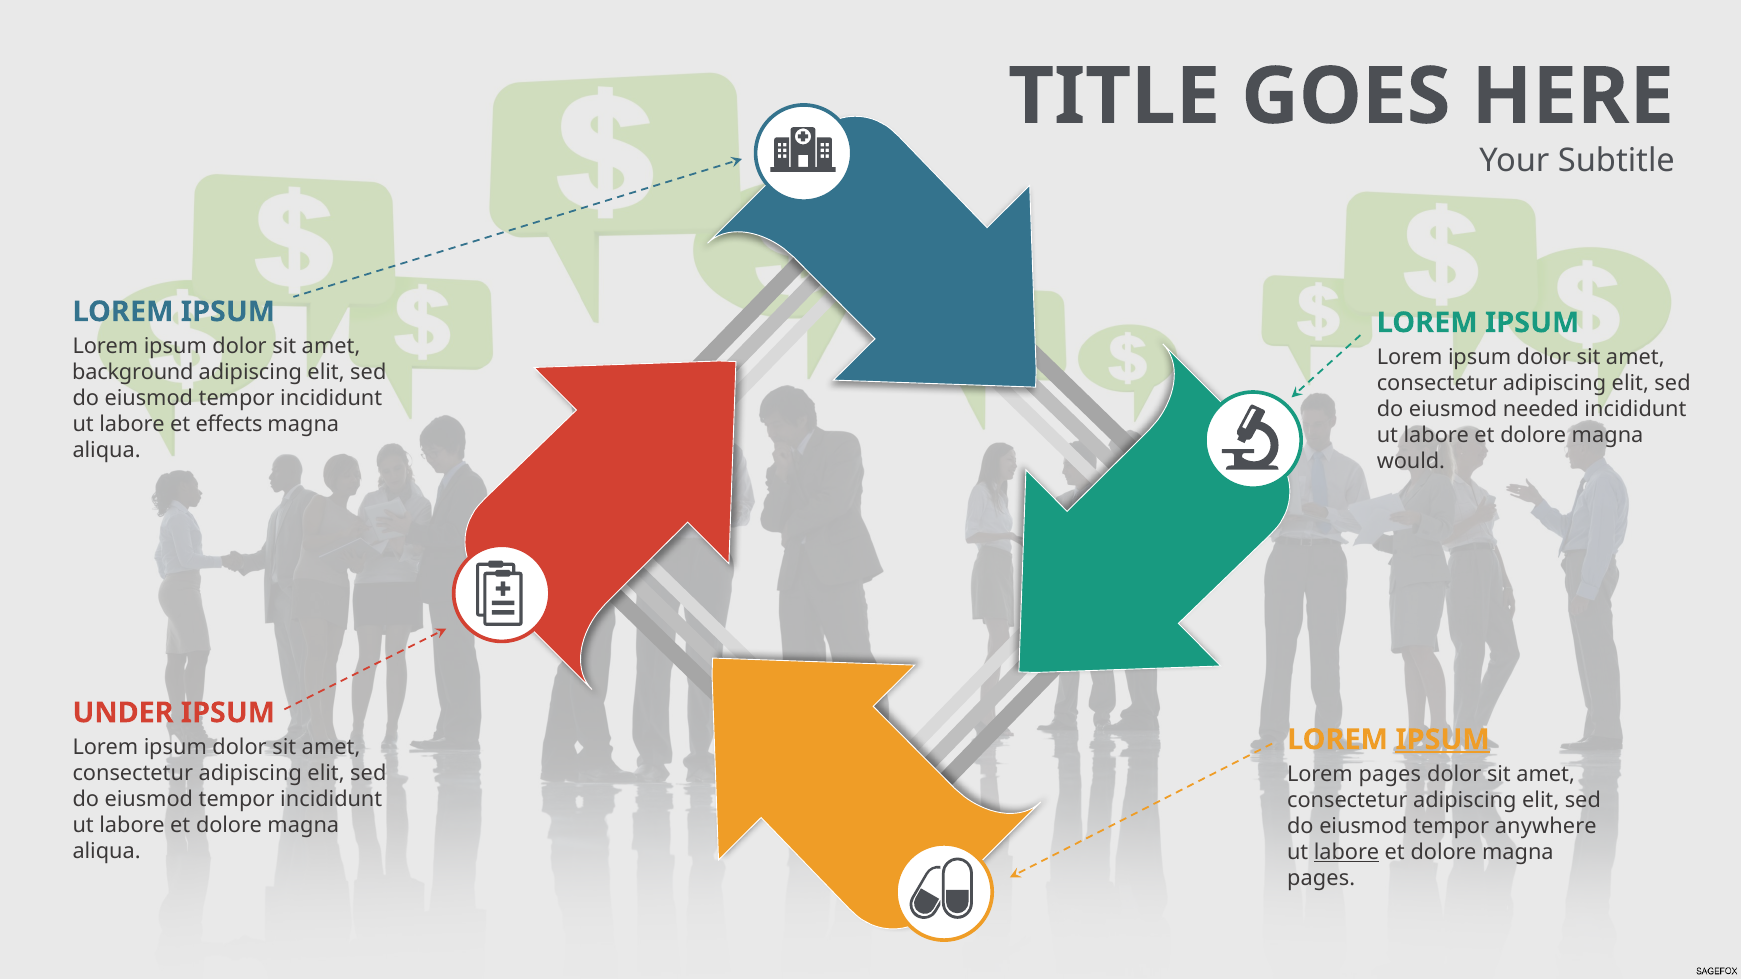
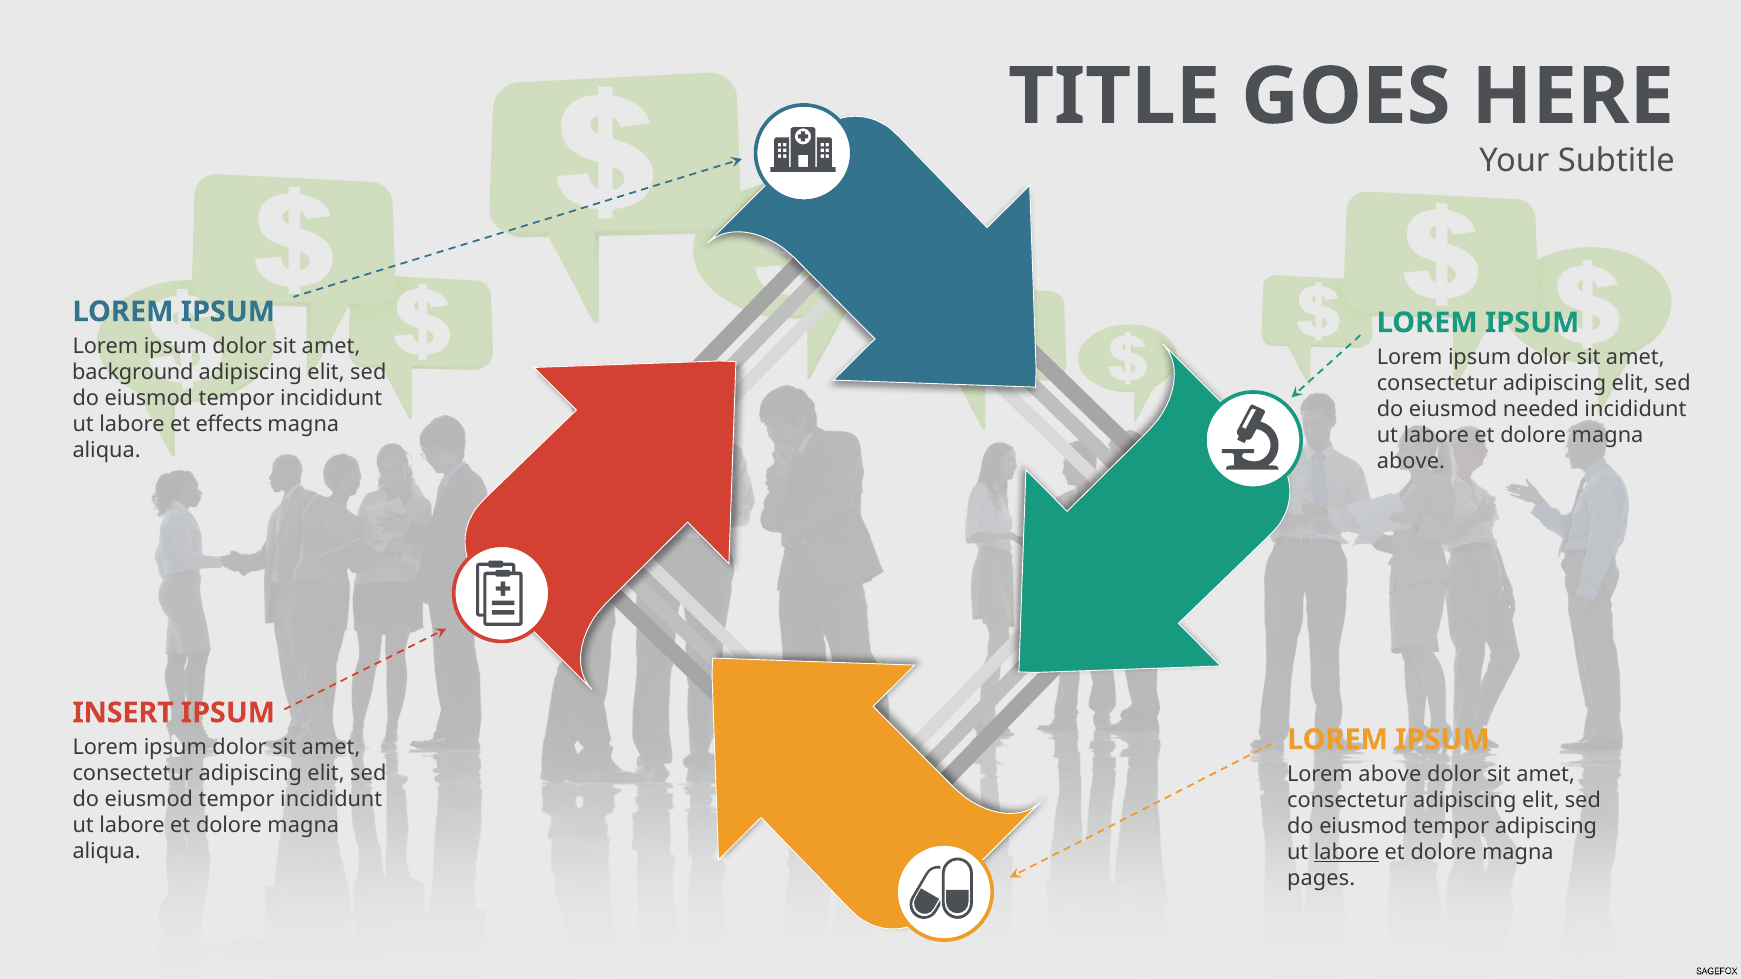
would: would -> above (1411, 462)
UNDER: UNDER -> INSERT (123, 713)
IPSUM underline: present -> none (1443, 740)
Lorem pages: pages -> above (1390, 774)
tempor anywhere: anywhere -> adipiscing (1546, 826)
